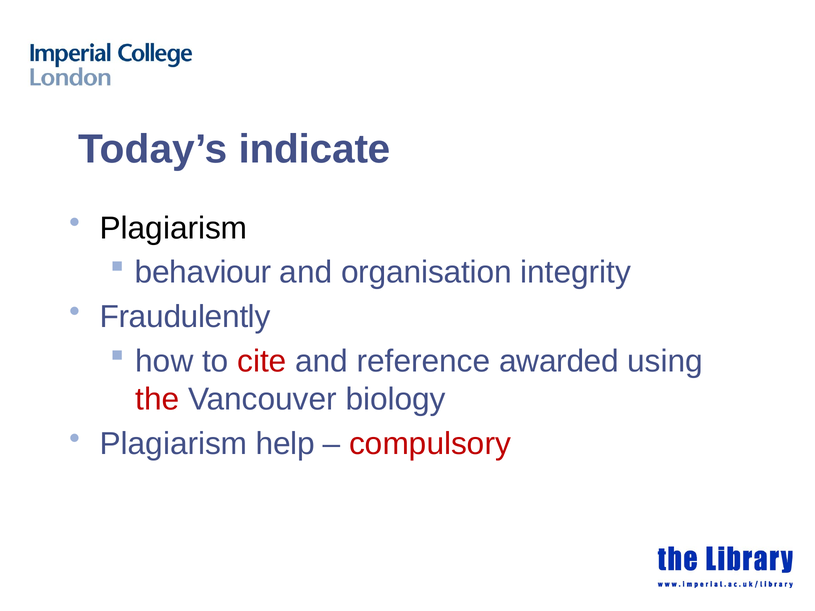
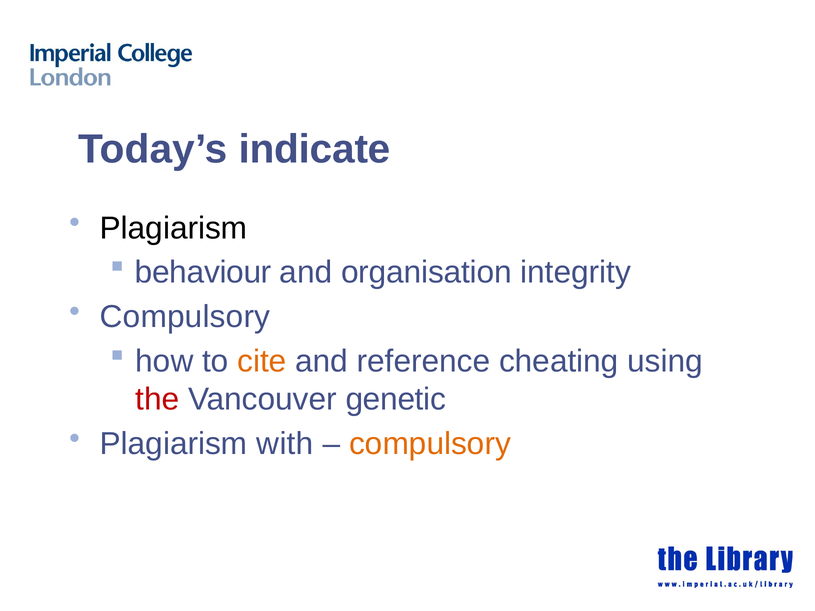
Fraudulently: Fraudulently -> Compulsory (185, 317)
cite colour: red -> orange (262, 361)
awarded: awarded -> cheating (559, 361)
biology: biology -> genetic (396, 400)
help: help -> with (285, 444)
compulsory colour: red -> orange (430, 444)
